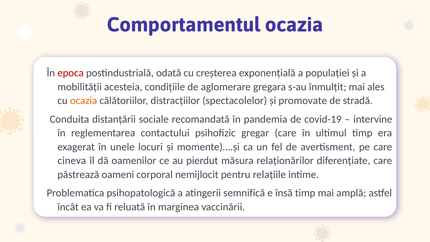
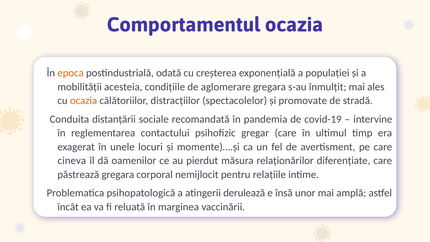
epoca colour: red -> orange (71, 73)
păstrează oameni: oameni -> gregara (118, 174)
semnifică: semnifică -> derulează (244, 193)
însă timp: timp -> unor (305, 193)
